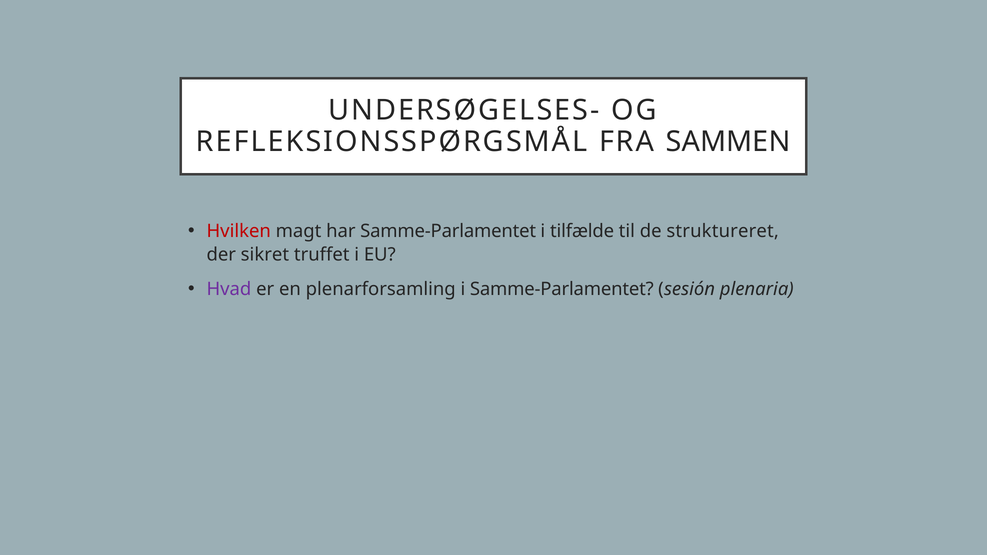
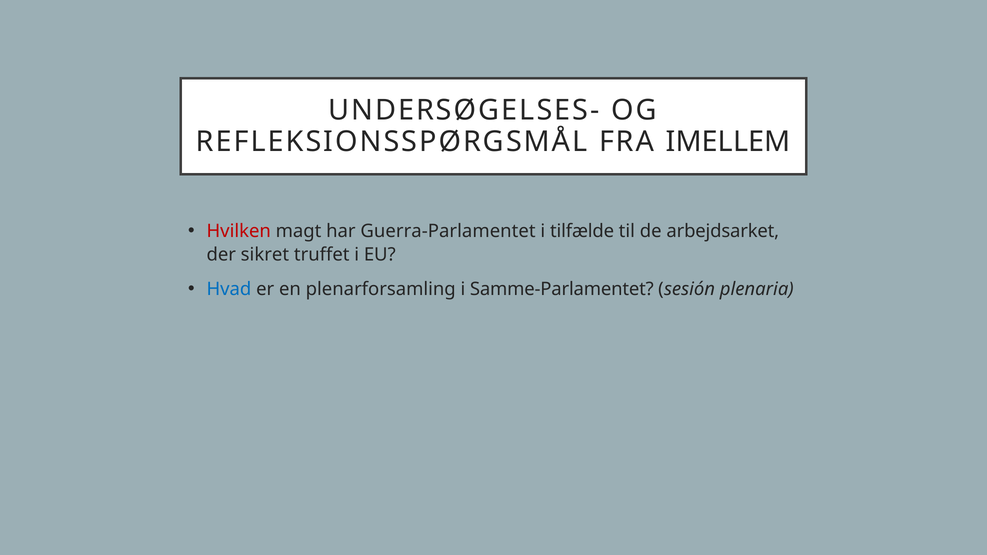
SAMMEN: SAMMEN -> IMELLEM (728, 142)
har Samme-Parlamentet: Samme-Parlamentet -> Guerra-Parlamentet (448, 231)
struktureret: struktureret -> arbejdsarket (723, 231)
Hvad colour: purple -> blue (229, 289)
